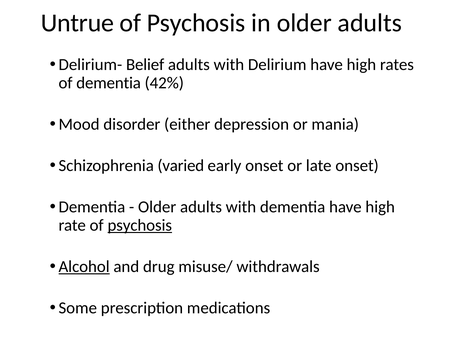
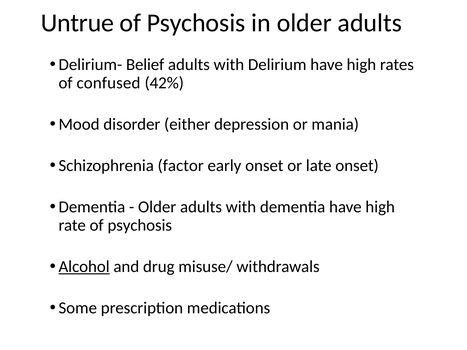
of dementia: dementia -> confused (108, 83)
varied: varied -> factor (181, 166)
psychosis underline: present -> none (140, 225)
